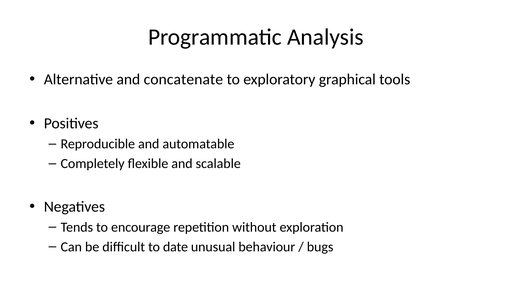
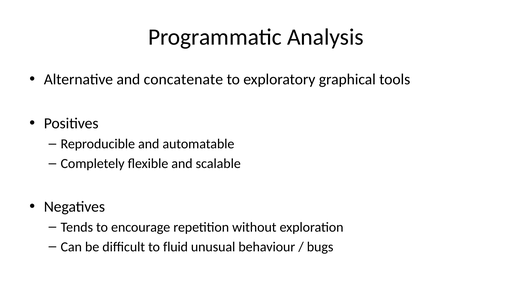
date: date -> fluid (176, 247)
